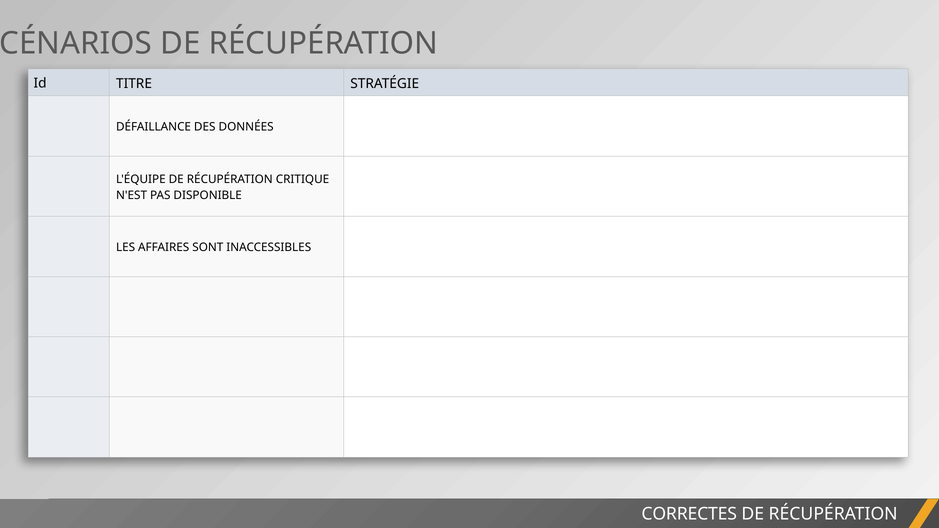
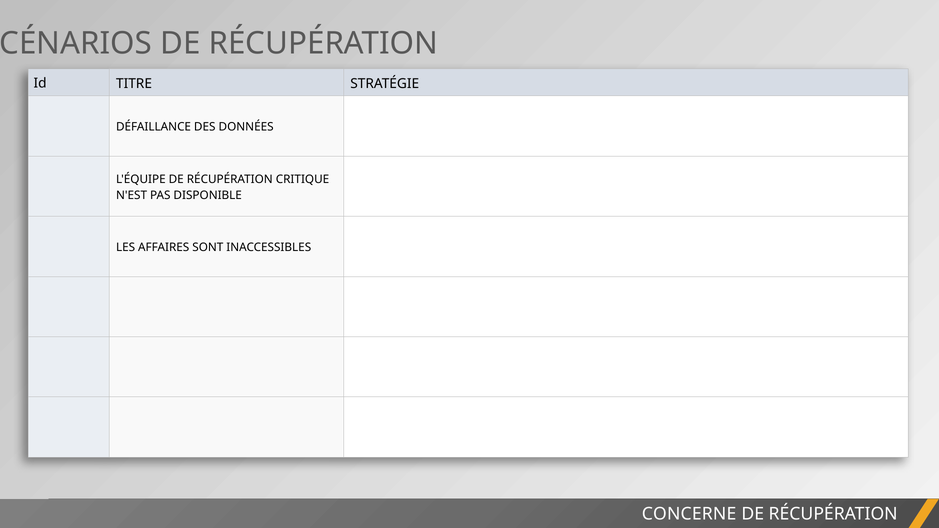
CORRECTES: CORRECTES -> CONCERNE (689, 514)
